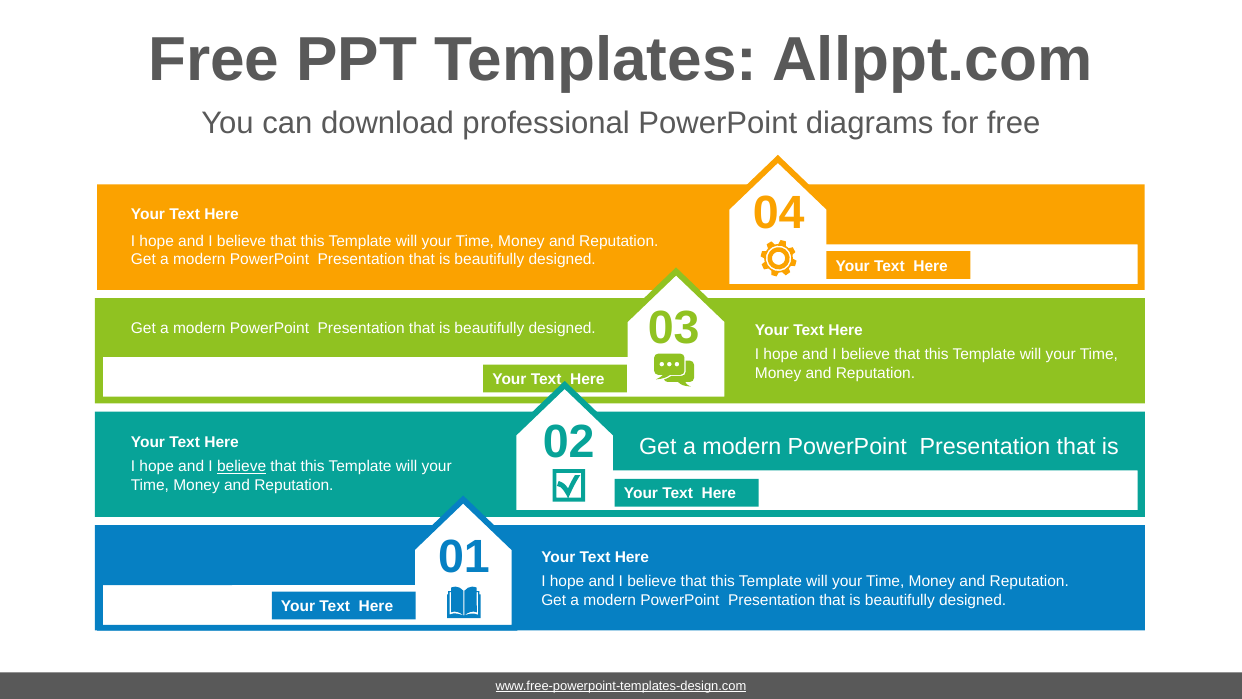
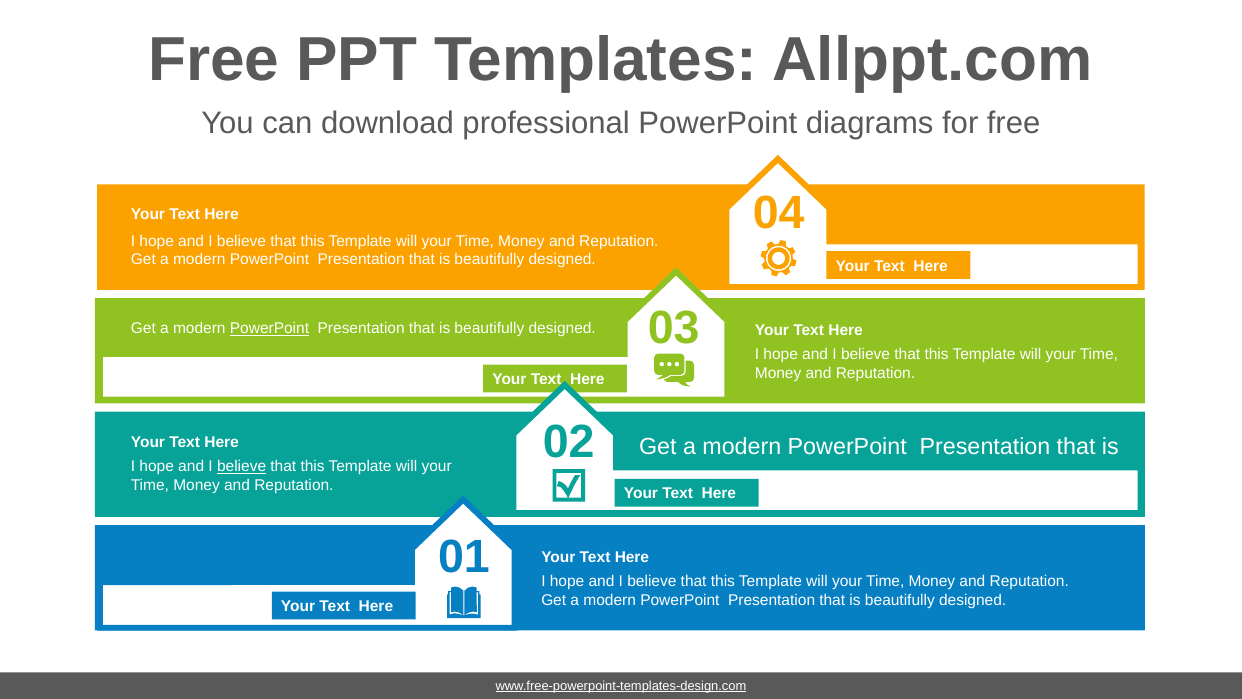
PowerPoint underline: none -> present (269, 328)
